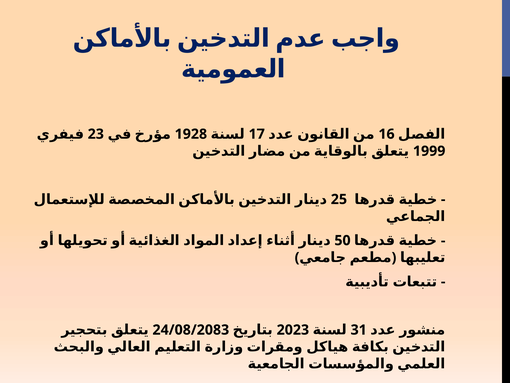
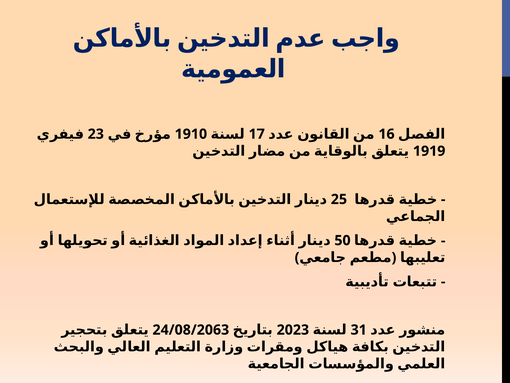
1928: 1928 -> 1910 (191, 134)
1999: 1999 -> 1919 (429, 151)
24/08/2083: 24/08/2083 -> 24/08/2063 (191, 329)
